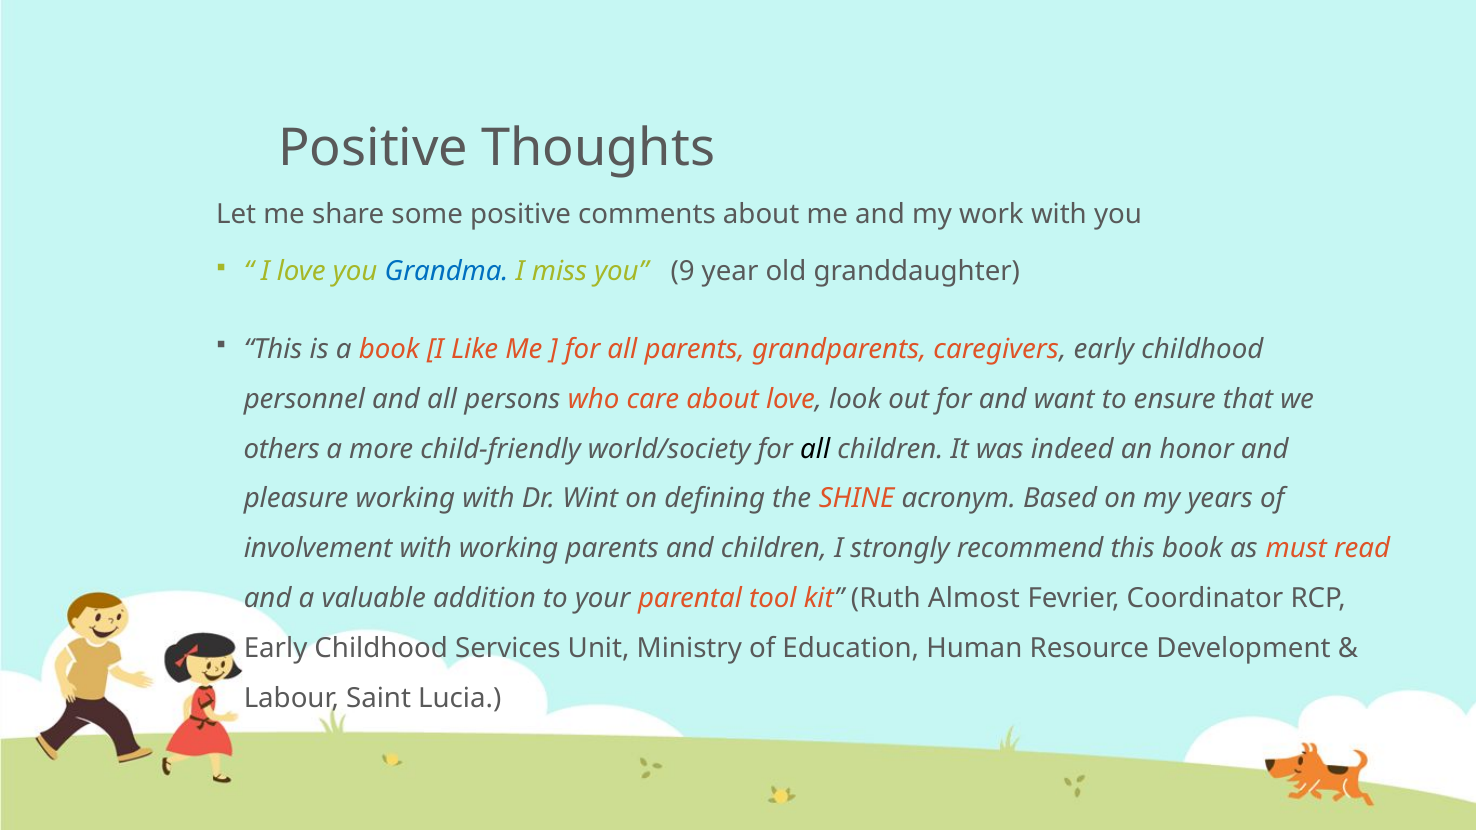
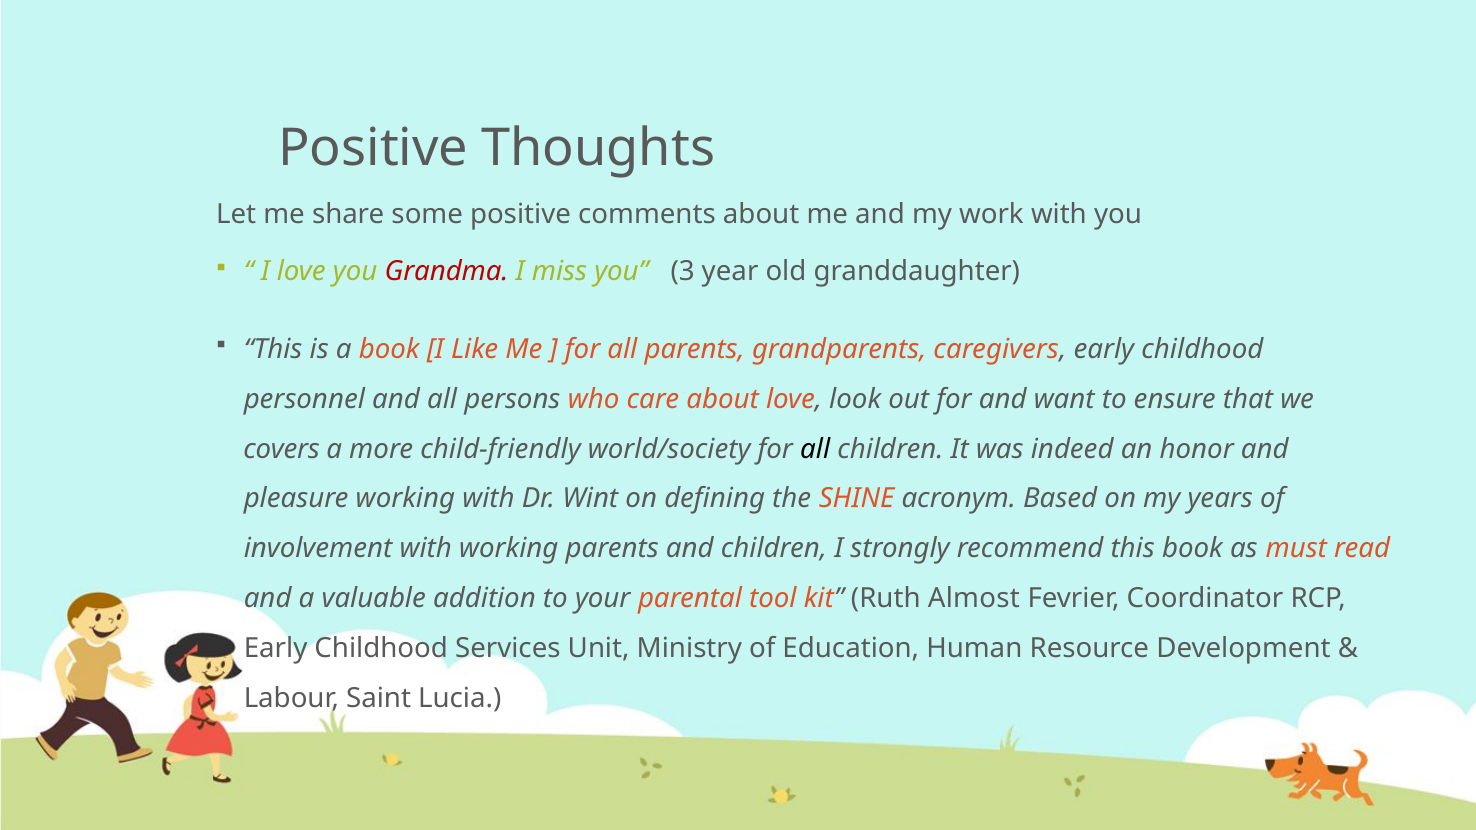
Grandma colour: blue -> red (447, 272)
9: 9 -> 3 (683, 272)
others: others -> covers (282, 449)
